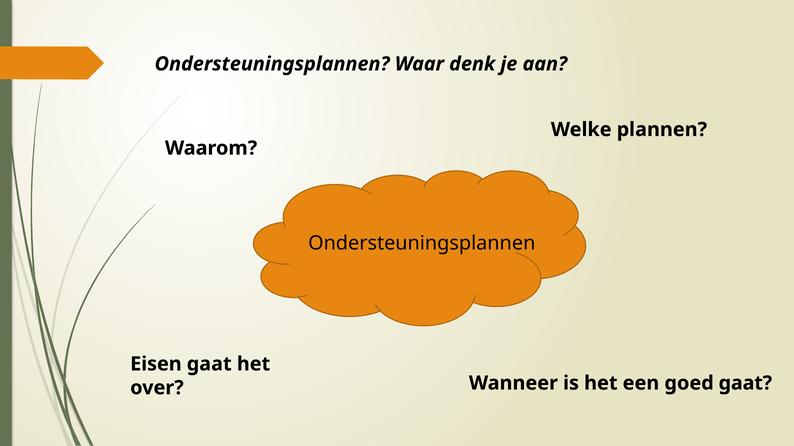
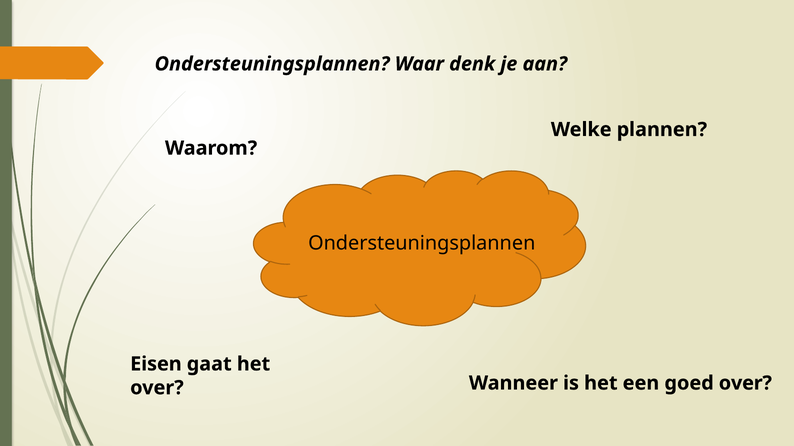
goed gaat: gaat -> over (745, 384)
